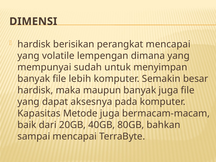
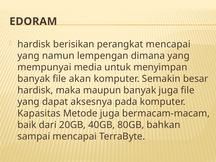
DIMENSI: DIMENSI -> EDORAM (33, 21)
volatile: volatile -> namun (58, 56)
sudah: sudah -> media (88, 67)
lebih: lebih -> akan (80, 79)
